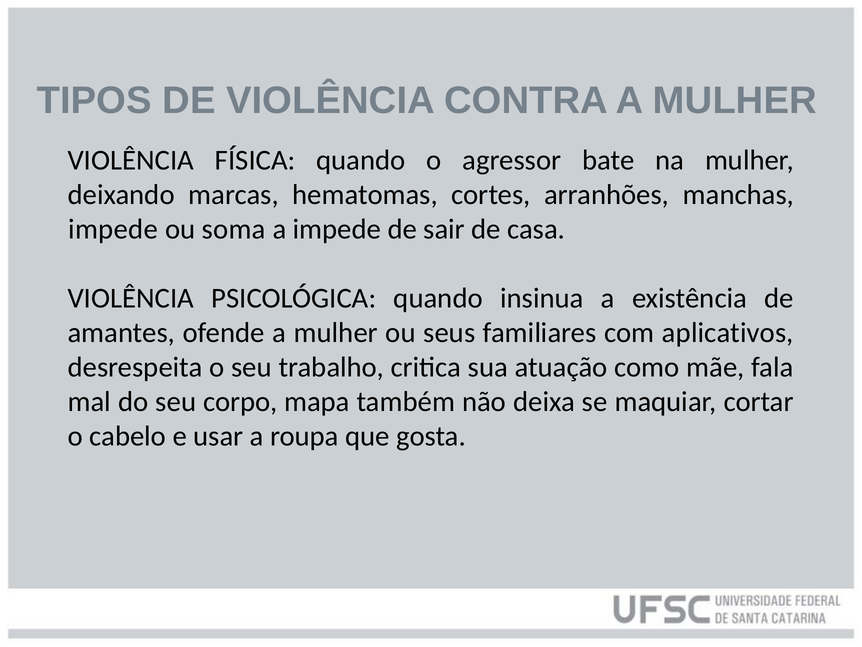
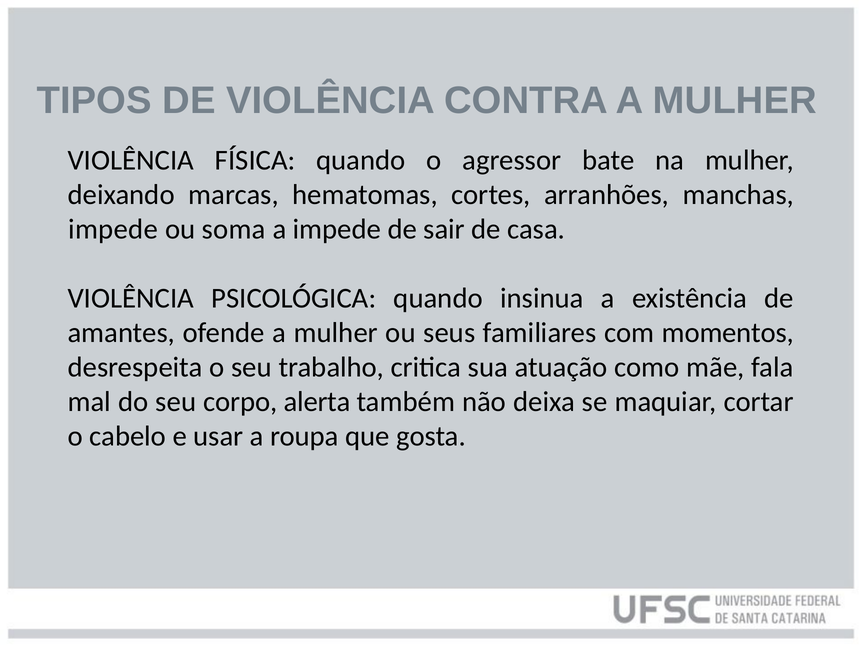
aplicativos: aplicativos -> momentos (728, 332)
mapa: mapa -> alerta (317, 401)
